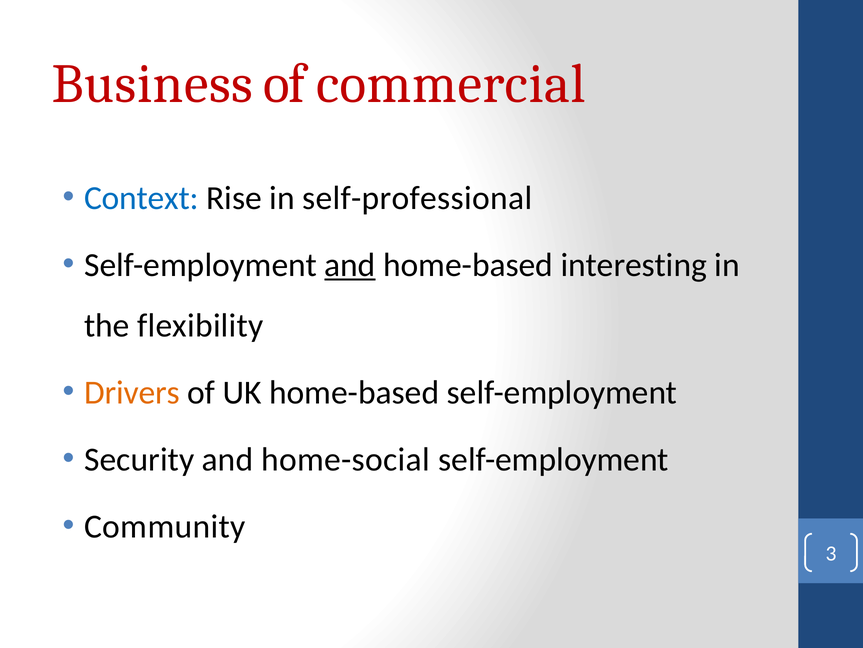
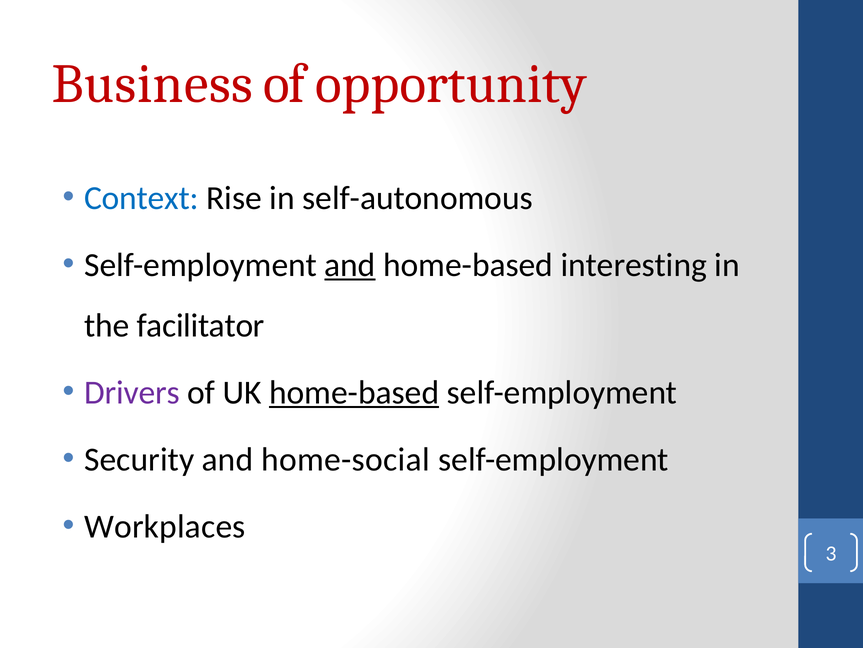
commercial: commercial -> opportunity (451, 84)
self-professional: self-professional -> self-autonomous (418, 198)
flexibility: flexibility -> facilitator (201, 325)
Drivers colour: orange -> purple (132, 392)
home-based underline: none -> present (354, 392)
Community: Community -> Workplaces (165, 526)
